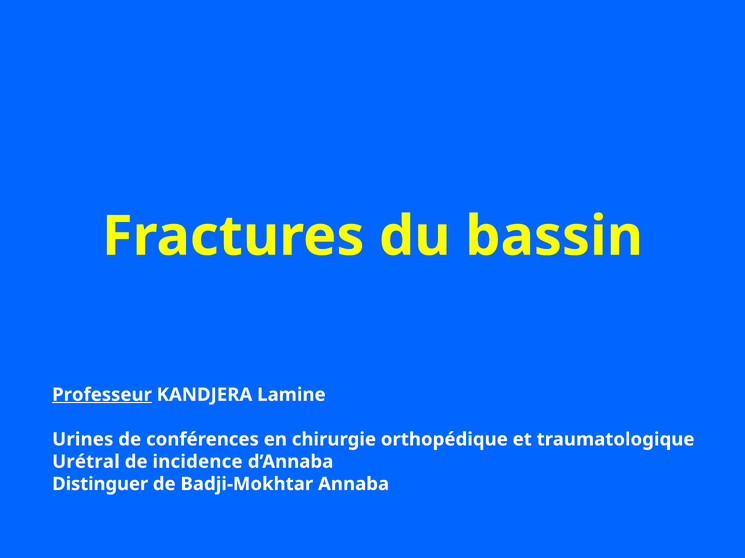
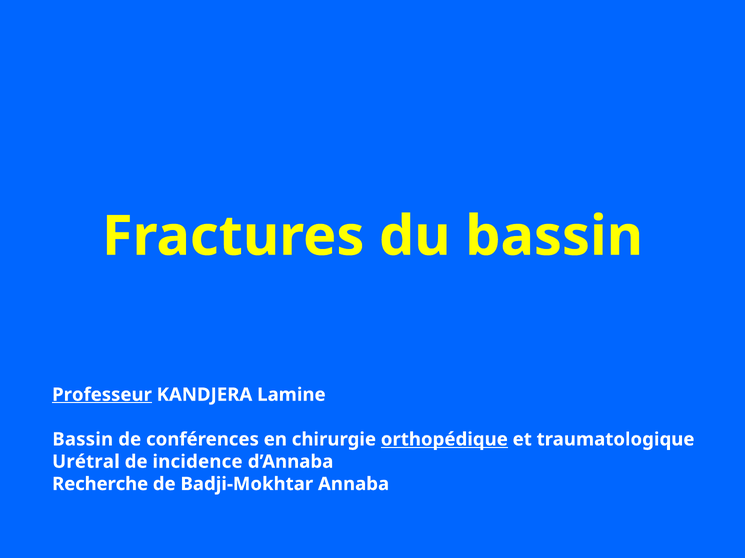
Urines: Urines -> Bassin (83, 440)
orthopédique underline: none -> present (444, 440)
Distinguer: Distinguer -> Recherche (100, 485)
